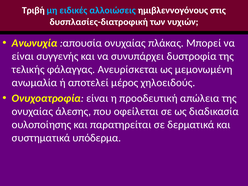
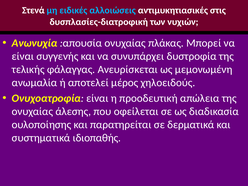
Τριβή: Τριβή -> Στενά (33, 10)
ημιβλεννογόνους: ημιβλεννογόνους -> αντιμυκητιασικές (173, 10)
υπόδερμα: υπόδερμα -> ιδιοπαθής (97, 138)
